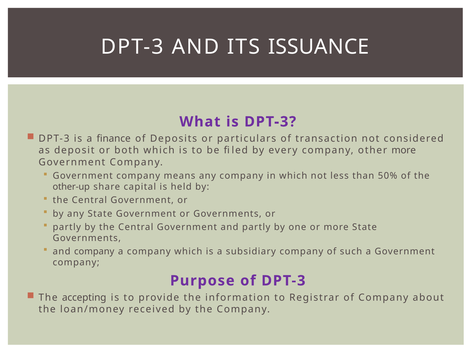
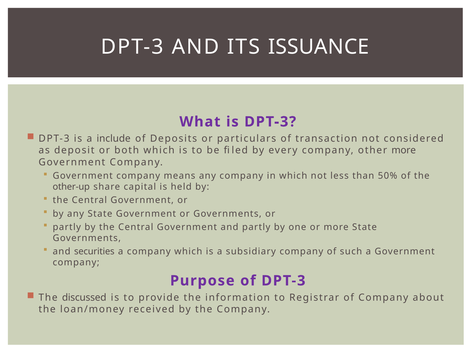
finance: finance -> include (114, 139)
and company: company -> securities (94, 251)
accepting: accepting -> discussed (84, 298)
